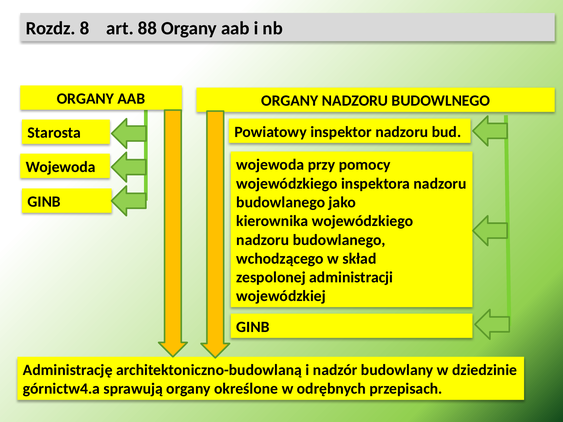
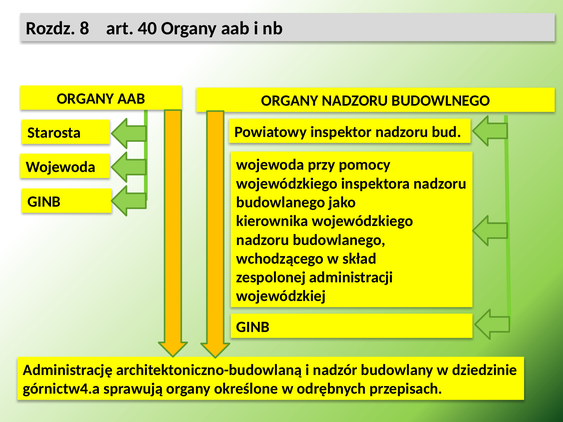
88: 88 -> 40 (147, 28)
